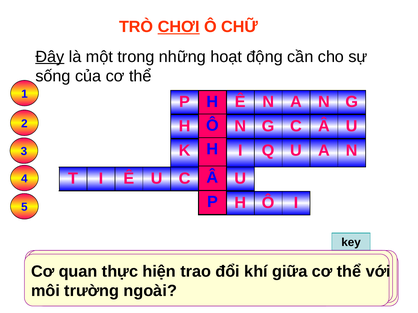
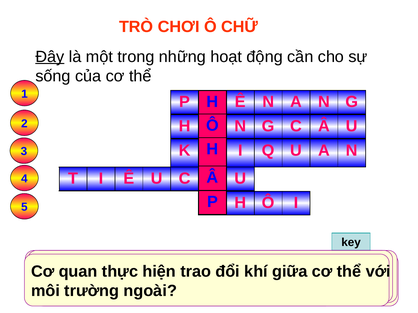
CHƠI underline: present -> none (179, 27)
